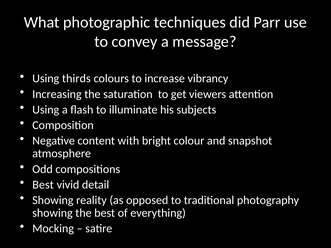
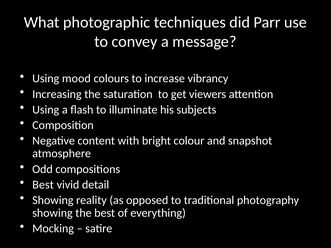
thirds: thirds -> mood (76, 79)
